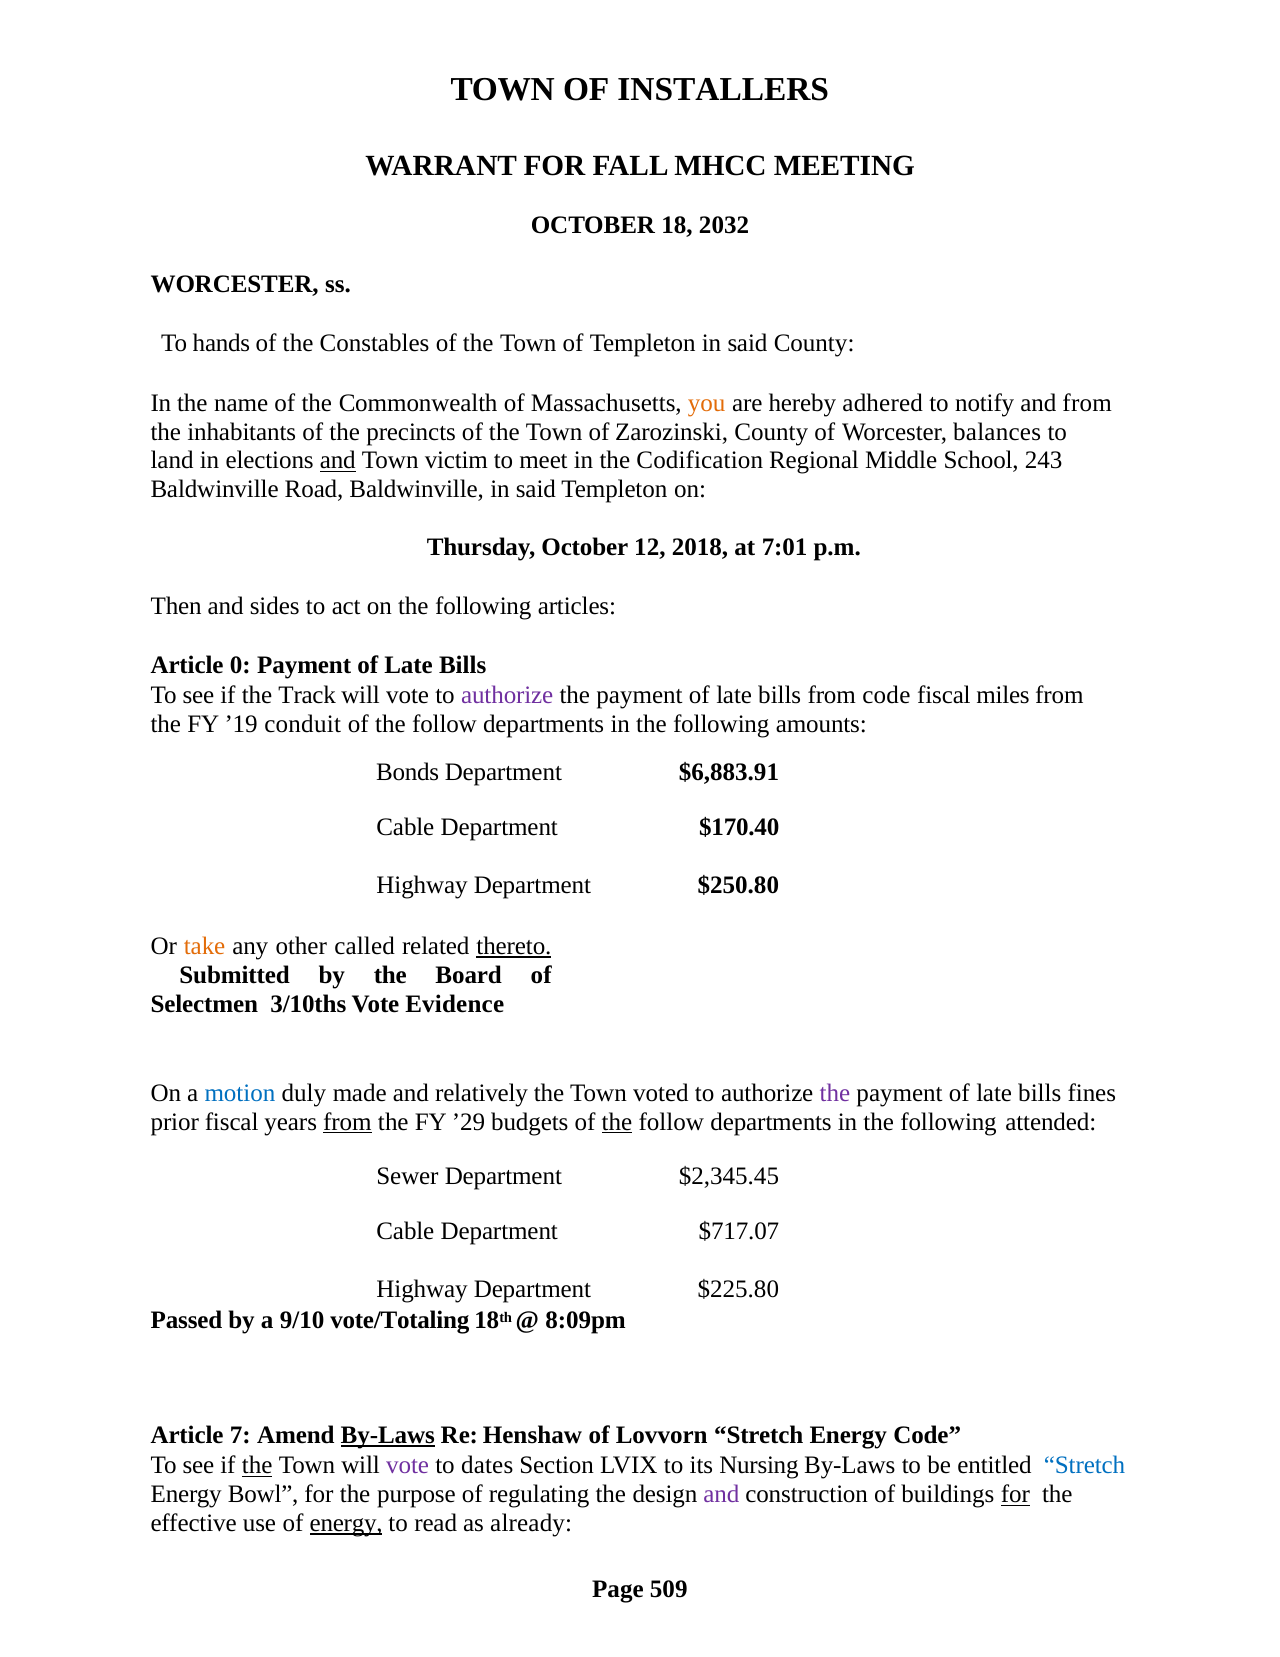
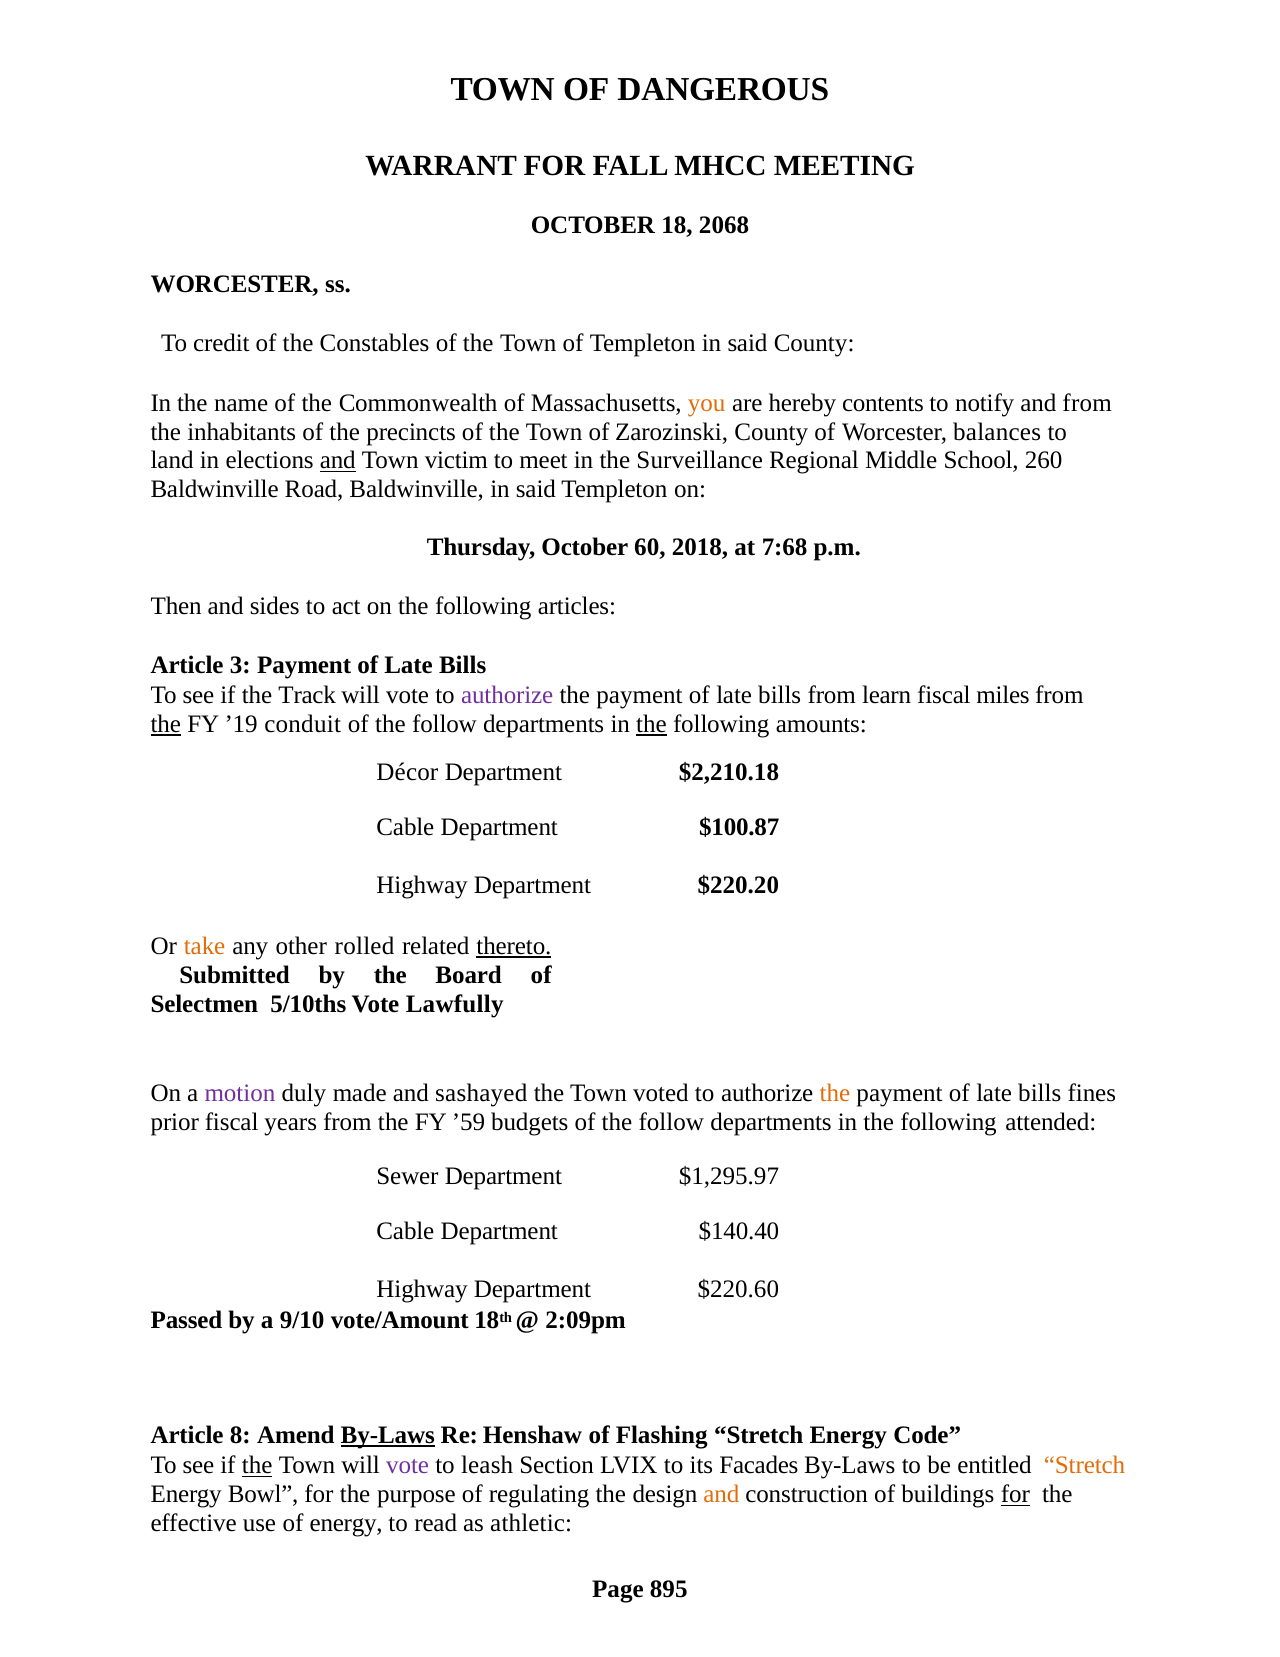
INSTALLERS: INSTALLERS -> DANGEROUS (723, 89)
2032: 2032 -> 2068 (724, 225)
hands: hands -> credit (221, 343)
adhered: adhered -> contents (883, 403)
Codification: Codification -> Surveillance (700, 461)
243: 243 -> 260 (1044, 461)
12: 12 -> 60 (650, 548)
7:01: 7:01 -> 7:68 (785, 548)
0: 0 -> 3 (240, 665)
from code: code -> learn (887, 695)
the underline: none -> present (166, 724)
the underline: none -> present (651, 724)
Bonds: Bonds -> Décor (407, 772)
$6,883.91: $6,883.91 -> $2,210.18 (729, 772)
$170.40: $170.40 -> $100.87 (739, 827)
$250.80: $250.80 -> $220.20 (738, 885)
called: called -> rolled (365, 946)
3/10ths: 3/10ths -> 5/10ths (308, 1004)
Evidence: Evidence -> Lawfully (455, 1004)
motion colour: blue -> purple (240, 1093)
relatively: relatively -> sashayed (481, 1093)
the colour: purple -> orange (835, 1093)
from underline: present -> none (347, 1121)
’29: ’29 -> ’59 (469, 1121)
the underline: present -> none (617, 1121)
$2,345.45: $2,345.45 -> $1,295.97 (729, 1175)
$717.07: $717.07 -> $140.40 (739, 1231)
$225.80: $225.80 -> $220.60 (738, 1289)
vote/Totaling: vote/Totaling -> vote/Amount (400, 1320)
8:09pm: 8:09pm -> 2:09pm (586, 1320)
7: 7 -> 8 (240, 1435)
Lovvorn: Lovvorn -> Flashing (662, 1435)
dates: dates -> leash (487, 1465)
Nursing: Nursing -> Facades (759, 1465)
Stretch colour: blue -> orange (1085, 1465)
and colour: purple -> orange (721, 1494)
energy underline: present -> none (346, 1523)
already: already -> athletic (531, 1523)
509: 509 -> 895 (669, 1589)
